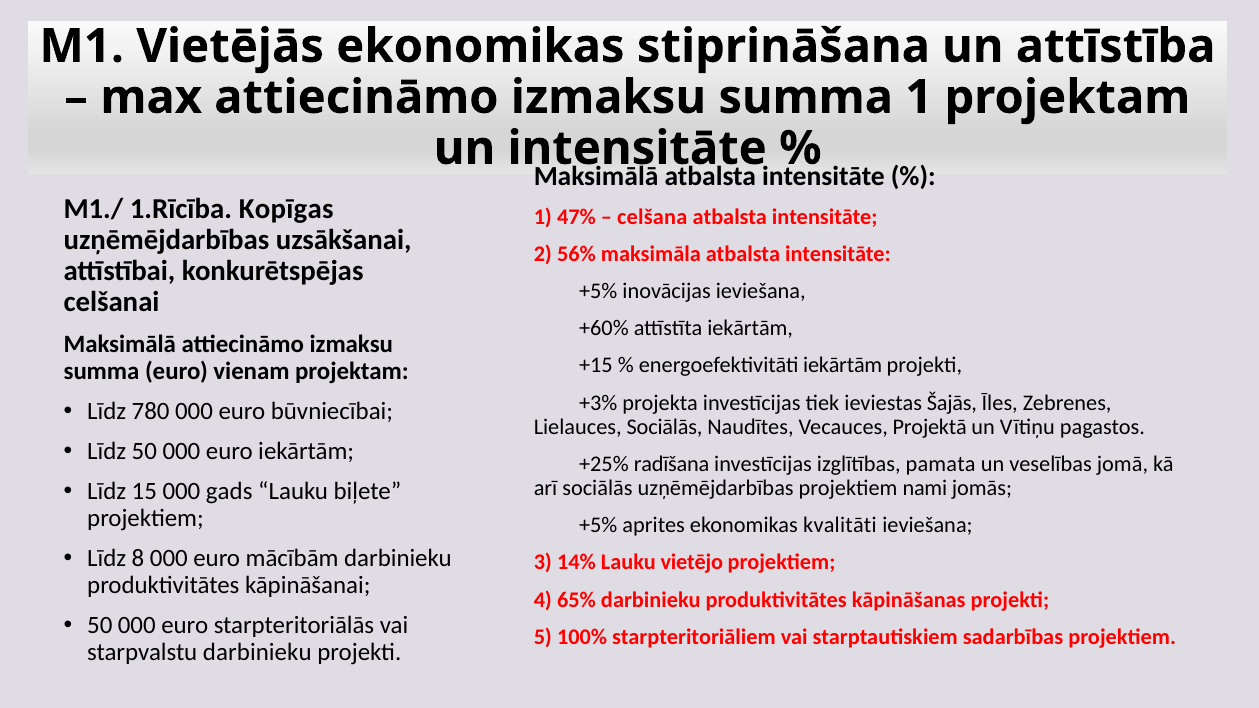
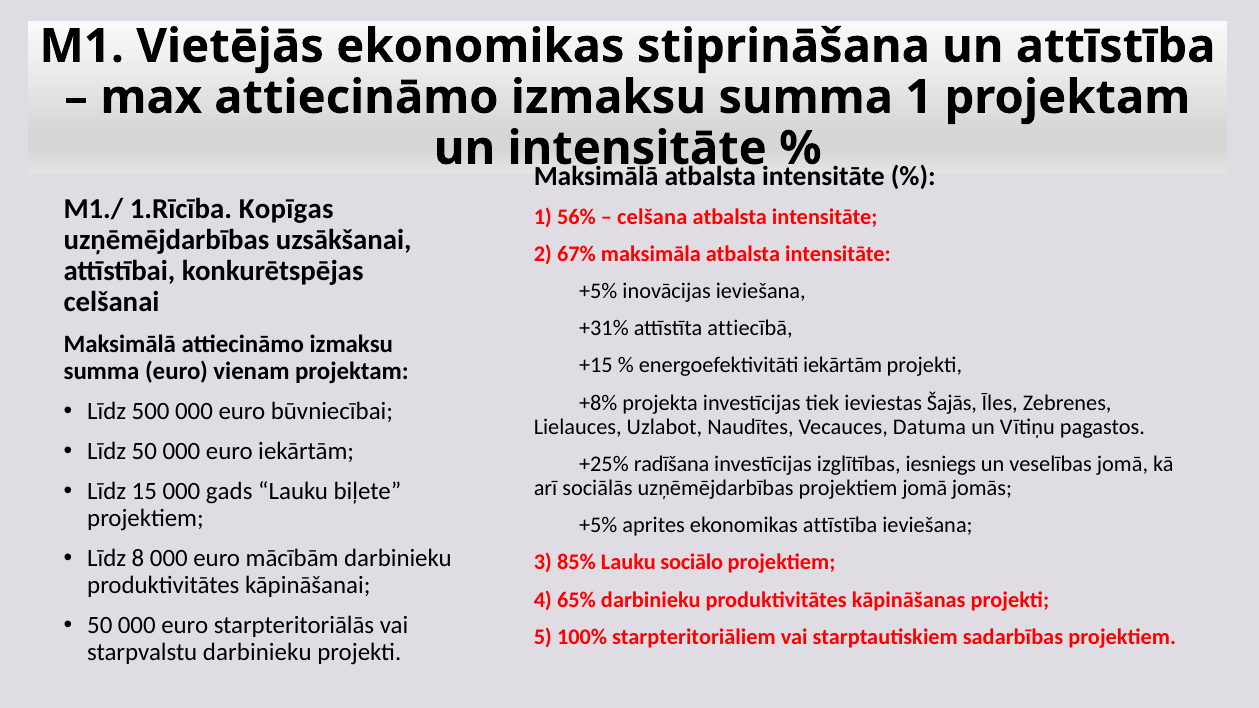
47%: 47% -> 56% (576, 217)
56%: 56% -> 67% (576, 254)
+60%: +60% -> +31% (604, 328)
attīstīta iekārtām: iekārtām -> attiecībā (750, 328)
+3%: +3% -> +8% (598, 403)
780: 780 -> 500 (151, 411)
Lielauces Sociālās: Sociālās -> Uzlabot (664, 427)
Projektā: Projektā -> Datuma (929, 427)
pamata: pamata -> iesniegs (941, 464)
projektiem nami: nami -> jomā (925, 488)
ekonomikas kvalitāti: kvalitāti -> attīstība (840, 526)
14%: 14% -> 85% (576, 563)
vietējo: vietējo -> sociālo (692, 563)
